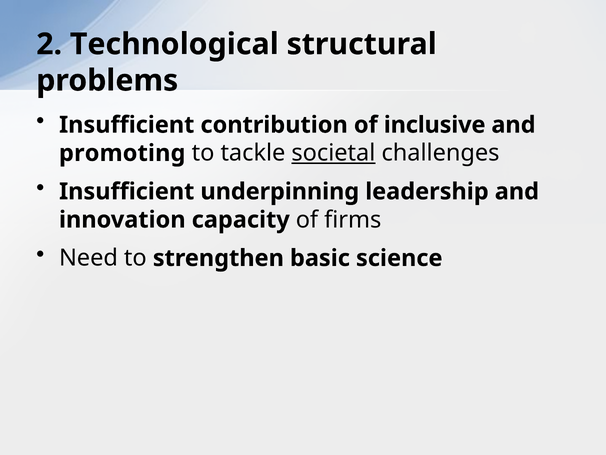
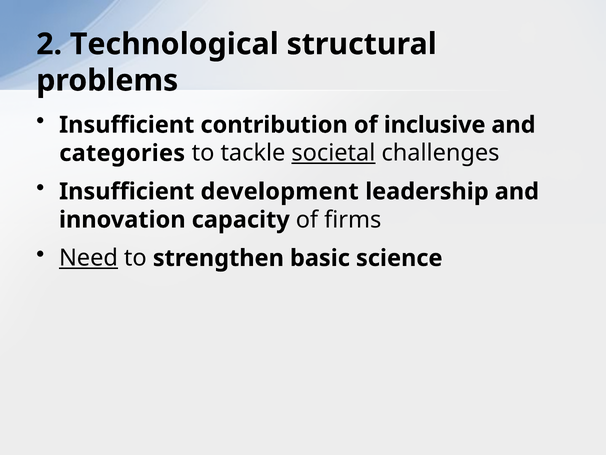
promoting: promoting -> categories (122, 153)
underpinning: underpinning -> development (280, 191)
Need underline: none -> present (88, 258)
